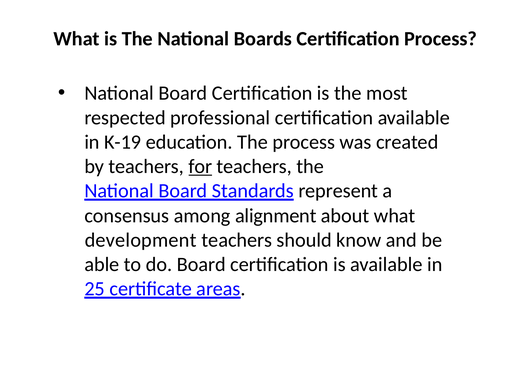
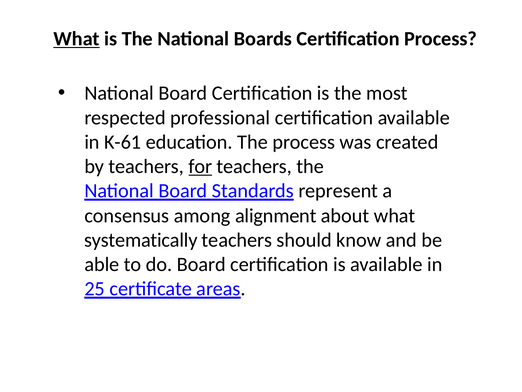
What underline: none -> present (77, 39)
K-19: K-19 -> K-61 (123, 142)
development: development -> systematically (141, 240)
